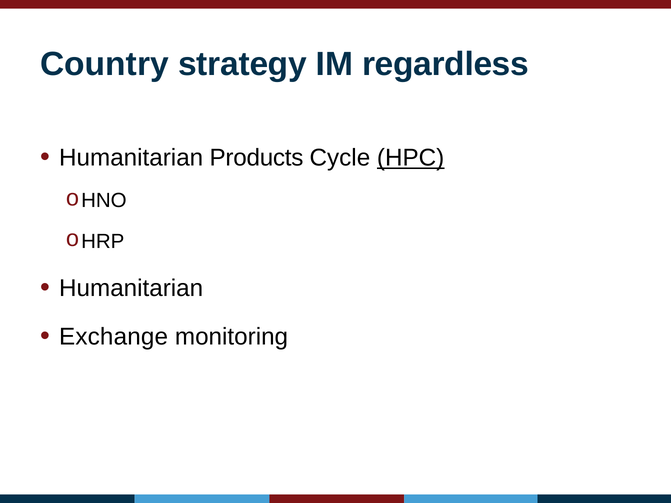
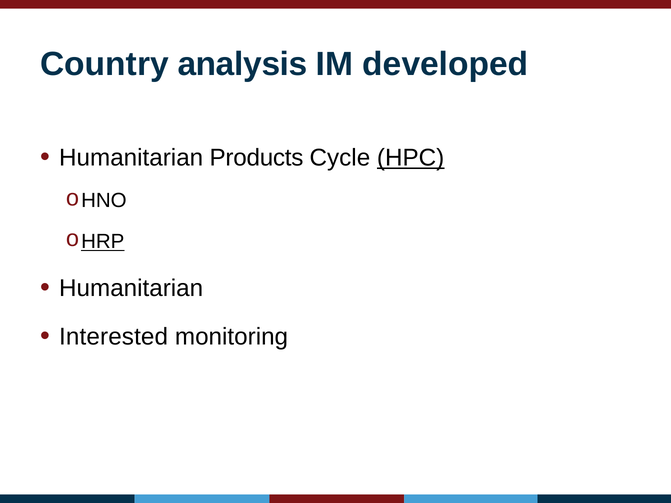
strategy: strategy -> analysis (242, 64)
regardless: regardless -> developed (445, 64)
HRP underline: none -> present (103, 242)
Exchange: Exchange -> Interested (114, 337)
